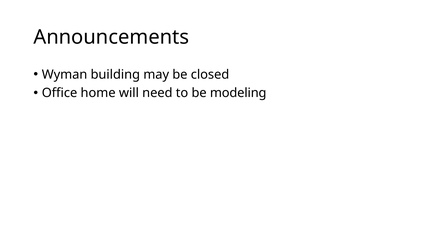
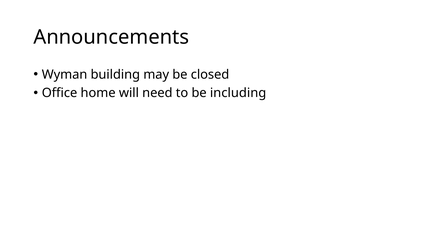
modeling: modeling -> including (238, 93)
